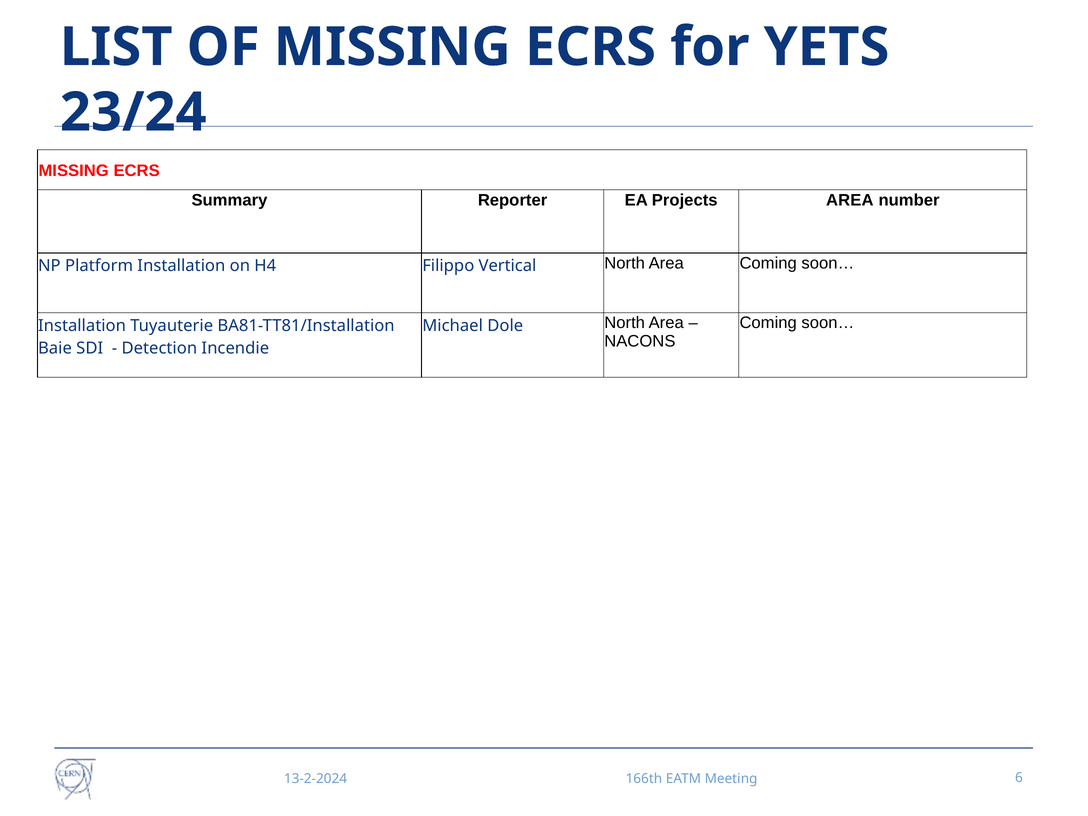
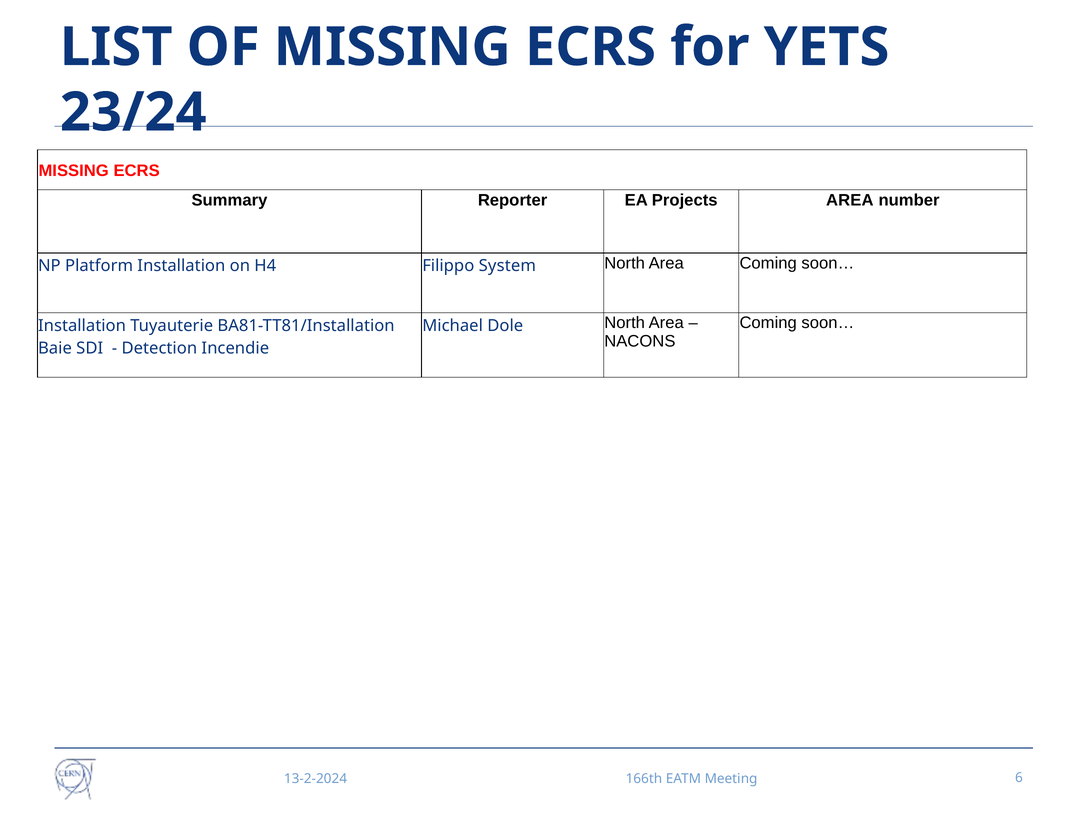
Vertical: Vertical -> System (507, 266)
